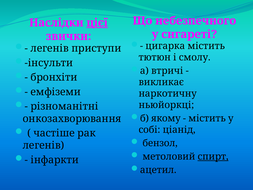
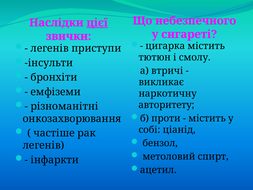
ньюйоркці: ньюйоркці -> авторитету (166, 105)
якому: якому -> проти (166, 118)
спирт underline: present -> none (213, 156)
